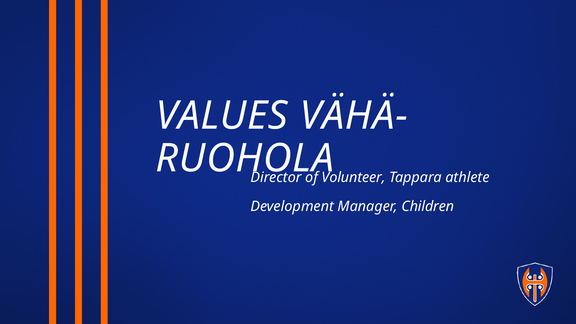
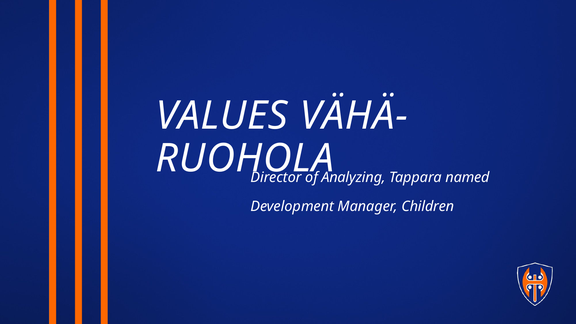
Volunteer: Volunteer -> Analyzing (354, 177)
athlete: athlete -> named (468, 177)
